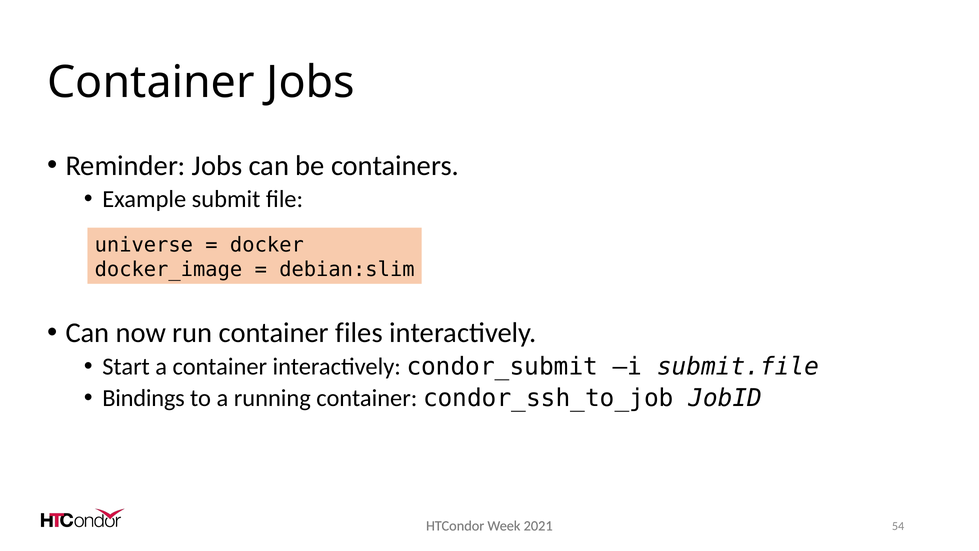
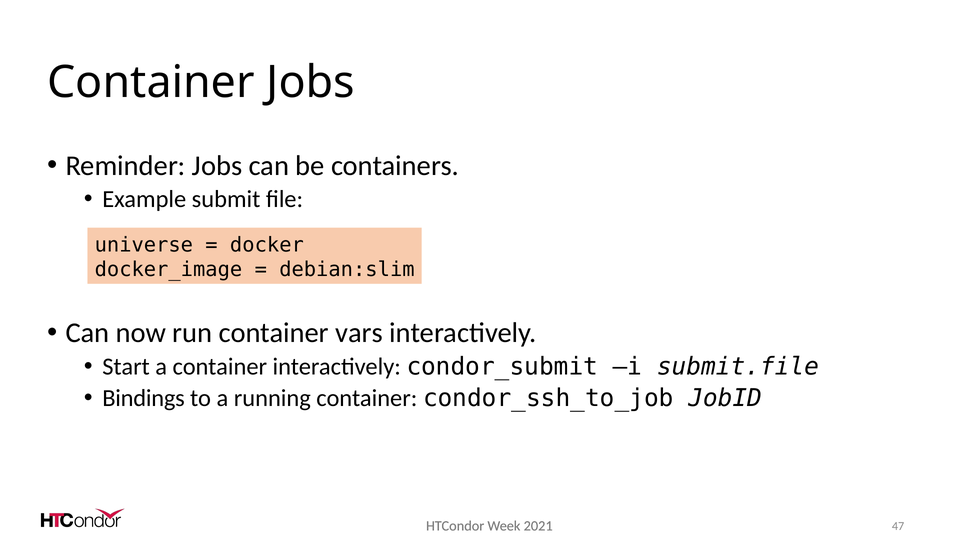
files: files -> vars (359, 333)
54: 54 -> 47 (898, 526)
